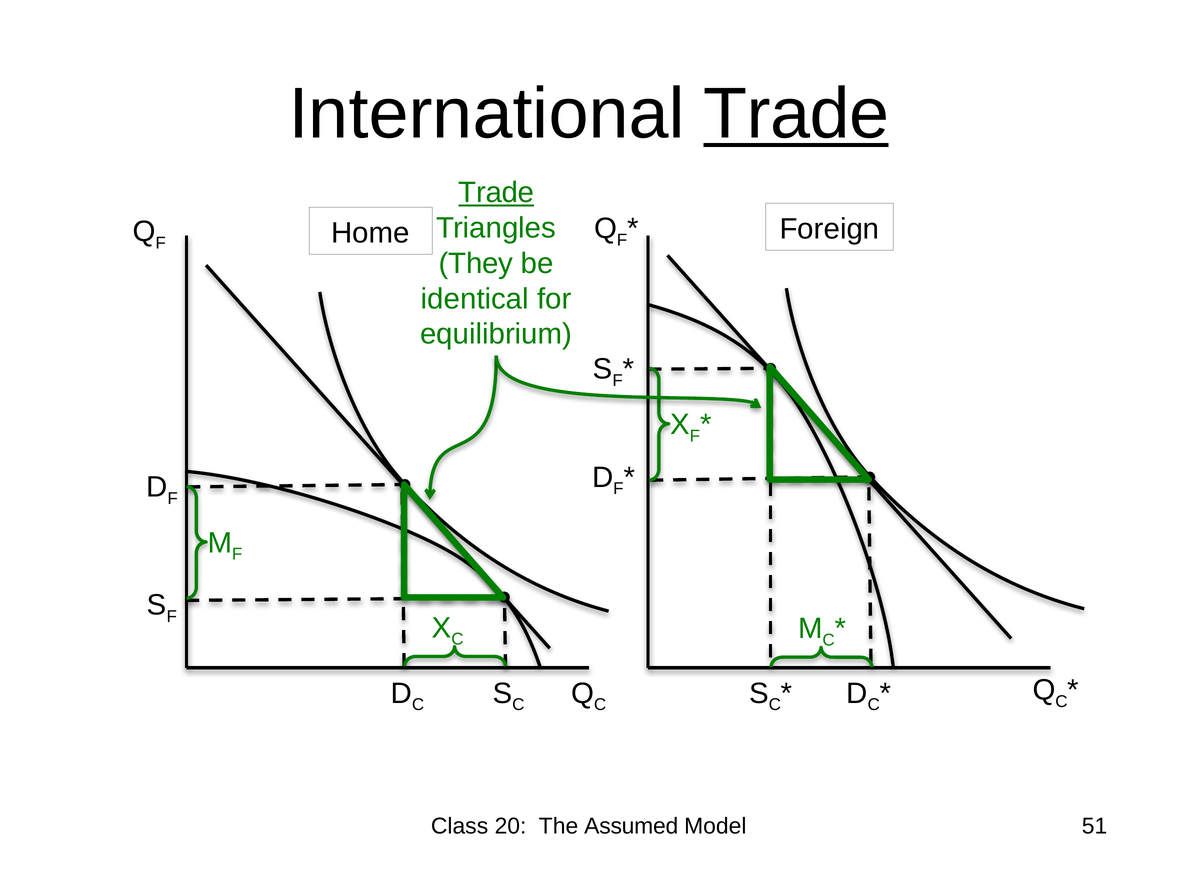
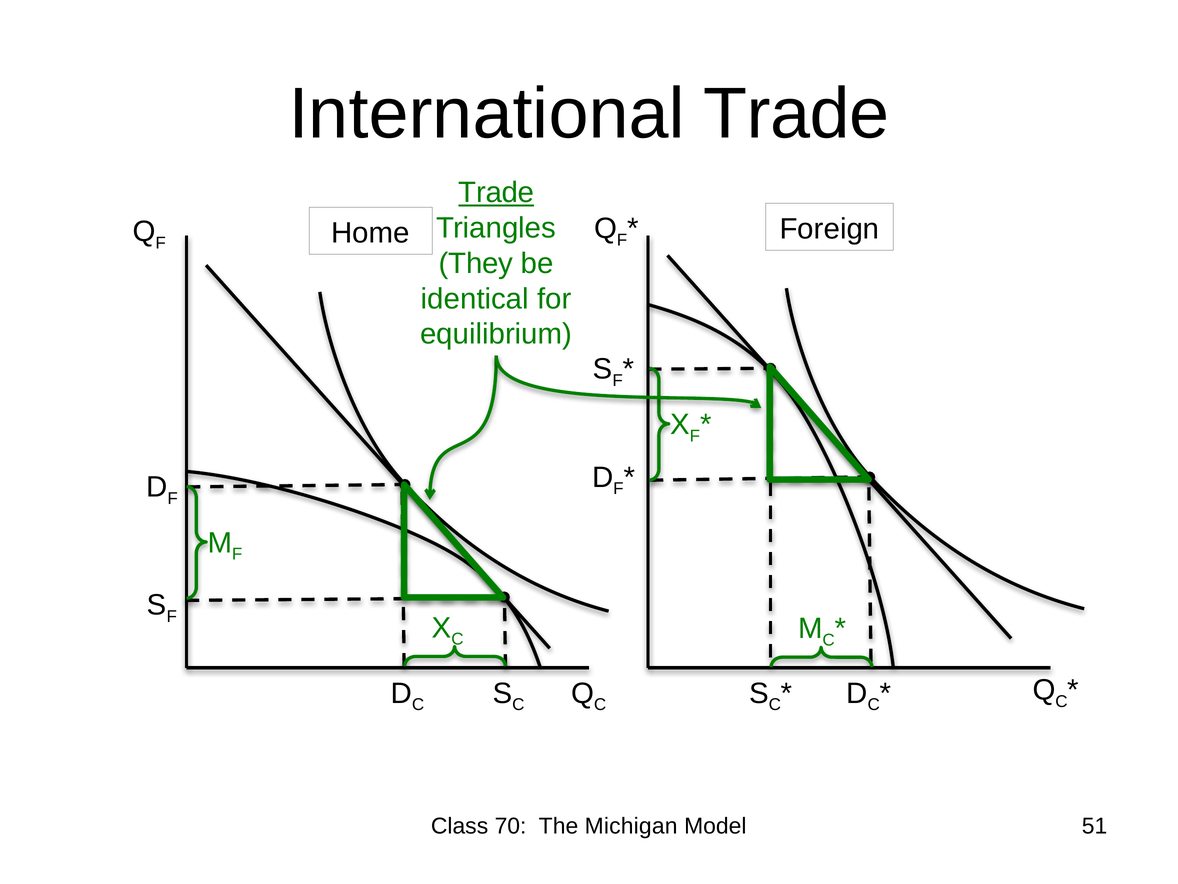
Trade underline: present -> none (796, 114)
20: 20 -> 70 (511, 826)
Assumed: Assumed -> Michigan (631, 826)
